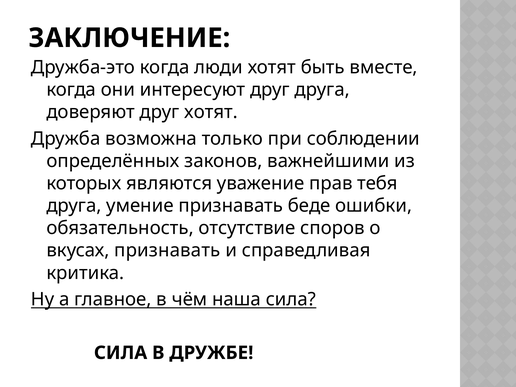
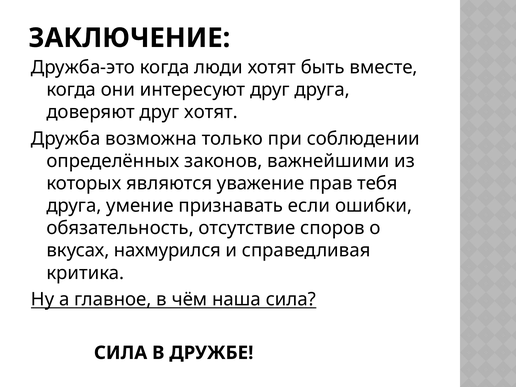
беде: беде -> если (309, 206)
вкусах признавать: признавать -> нахмурился (167, 251)
